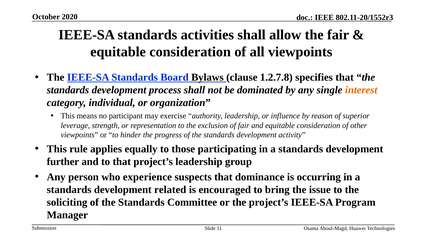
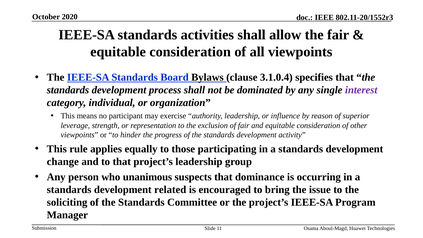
1.2.7.8: 1.2.7.8 -> 3.1.0.4 (276, 77)
interest colour: orange -> purple (361, 90)
further: further -> change (63, 162)
experience: experience -> unanimous (147, 177)
